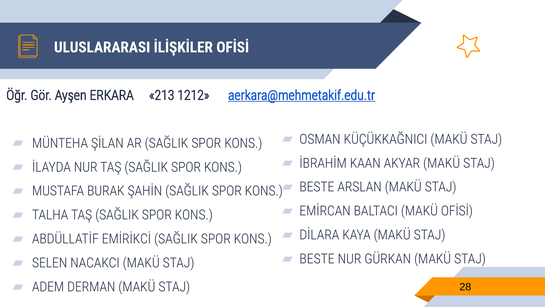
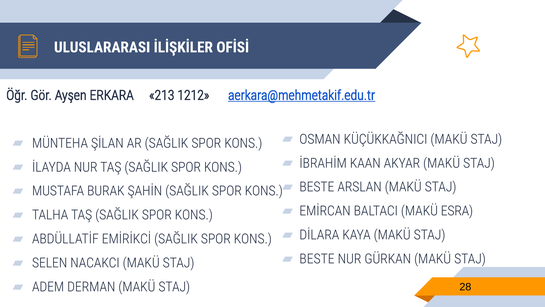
MAKÜ OFİSİ: OFİSİ -> ESRA (457, 211)
